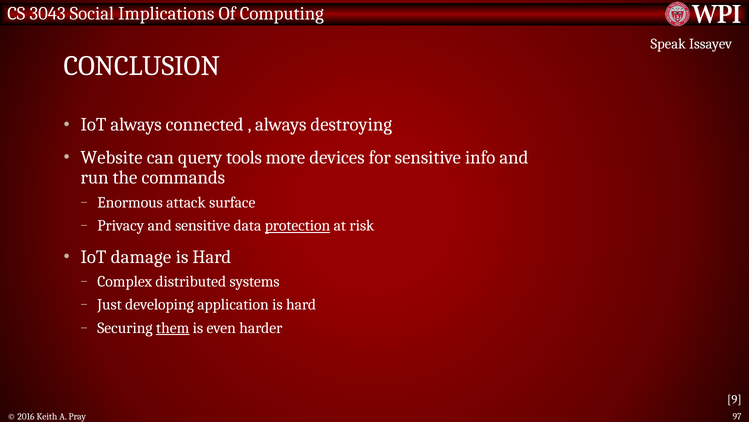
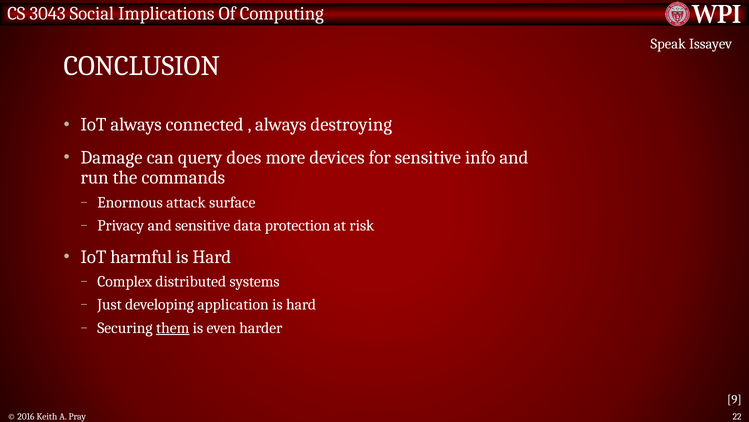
Website: Website -> Damage (112, 157)
tools: tools -> does (244, 157)
protection underline: present -> none (298, 225)
damage: damage -> harmful (141, 256)
97: 97 -> 22 (737, 416)
